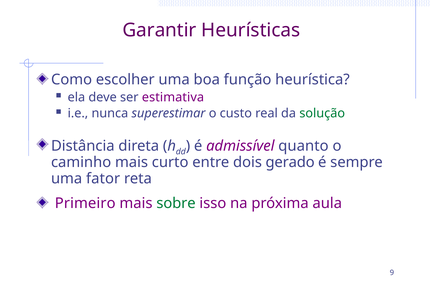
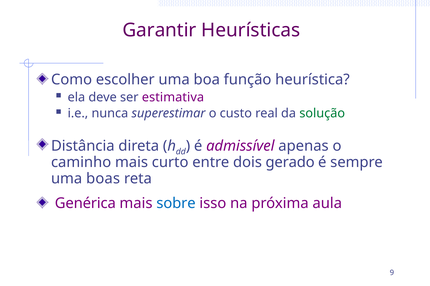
quanto: quanto -> apenas (303, 146)
fator: fator -> boas (103, 178)
Primeiro: Primeiro -> Genérica (85, 203)
sobre colour: green -> blue (176, 203)
